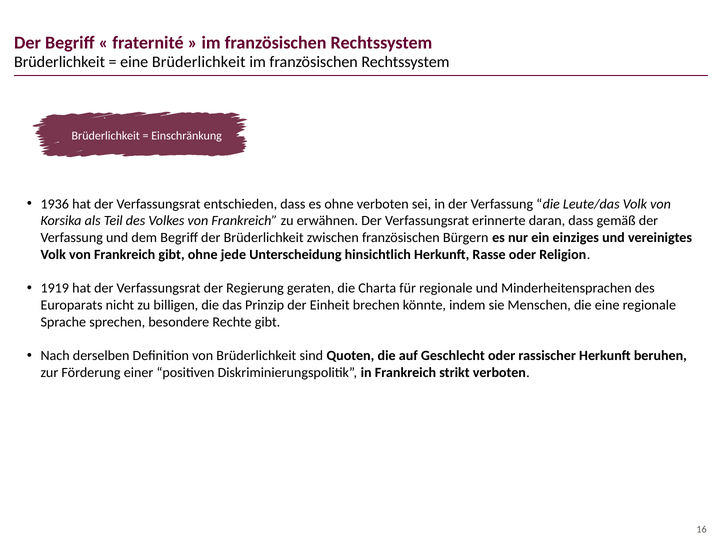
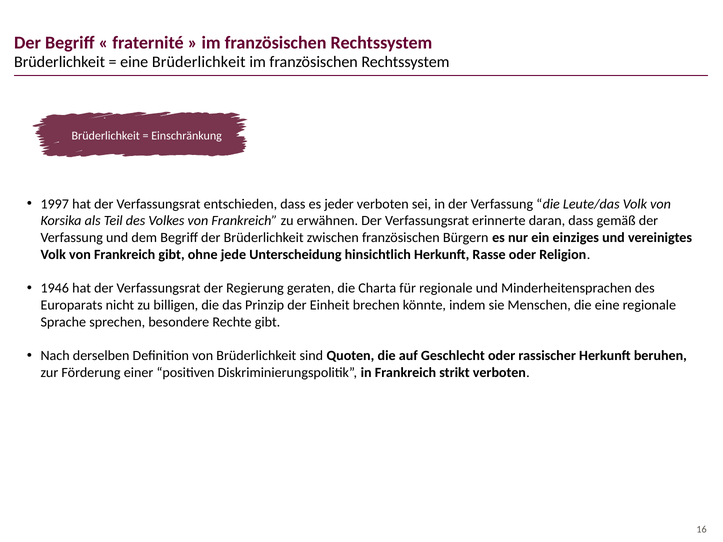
1936: 1936 -> 1997 (55, 204)
es ohne: ohne -> jeder (339, 204)
1919: 1919 -> 1946 (55, 288)
